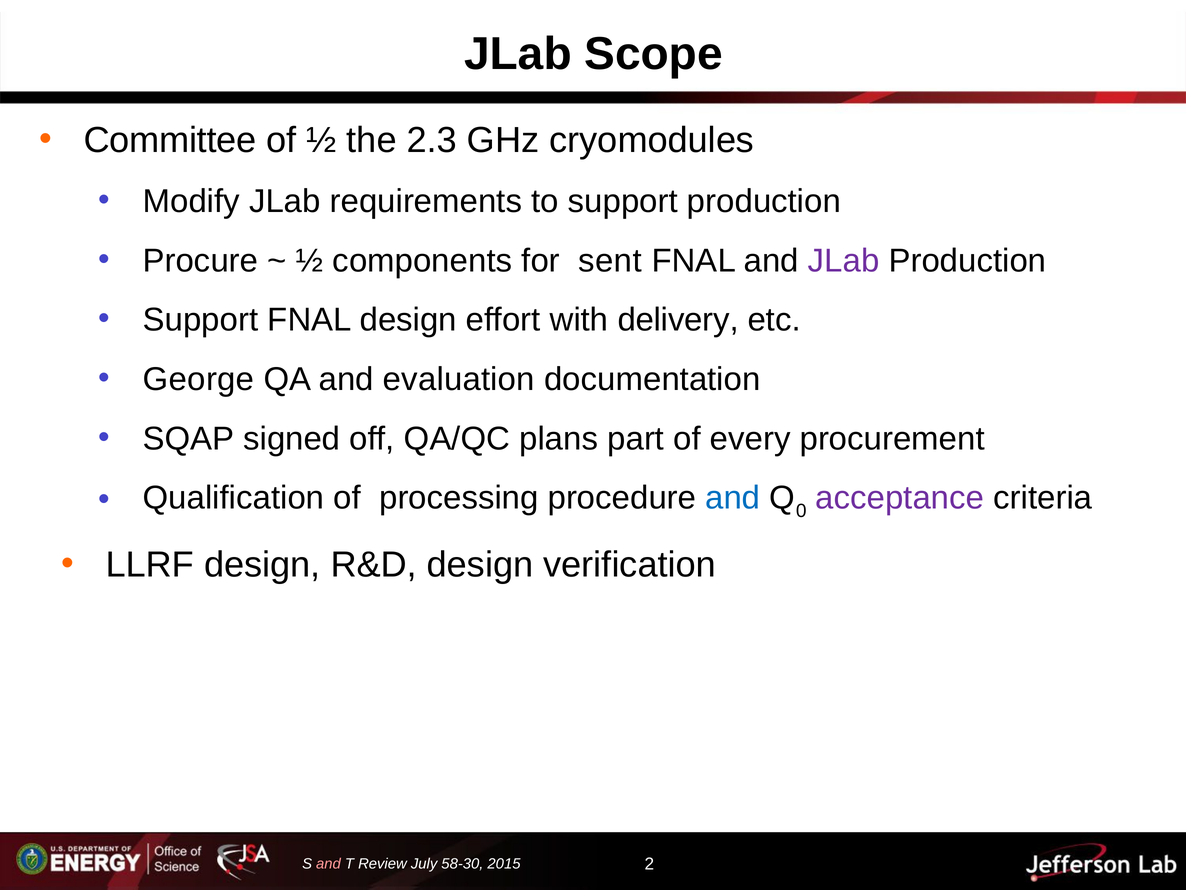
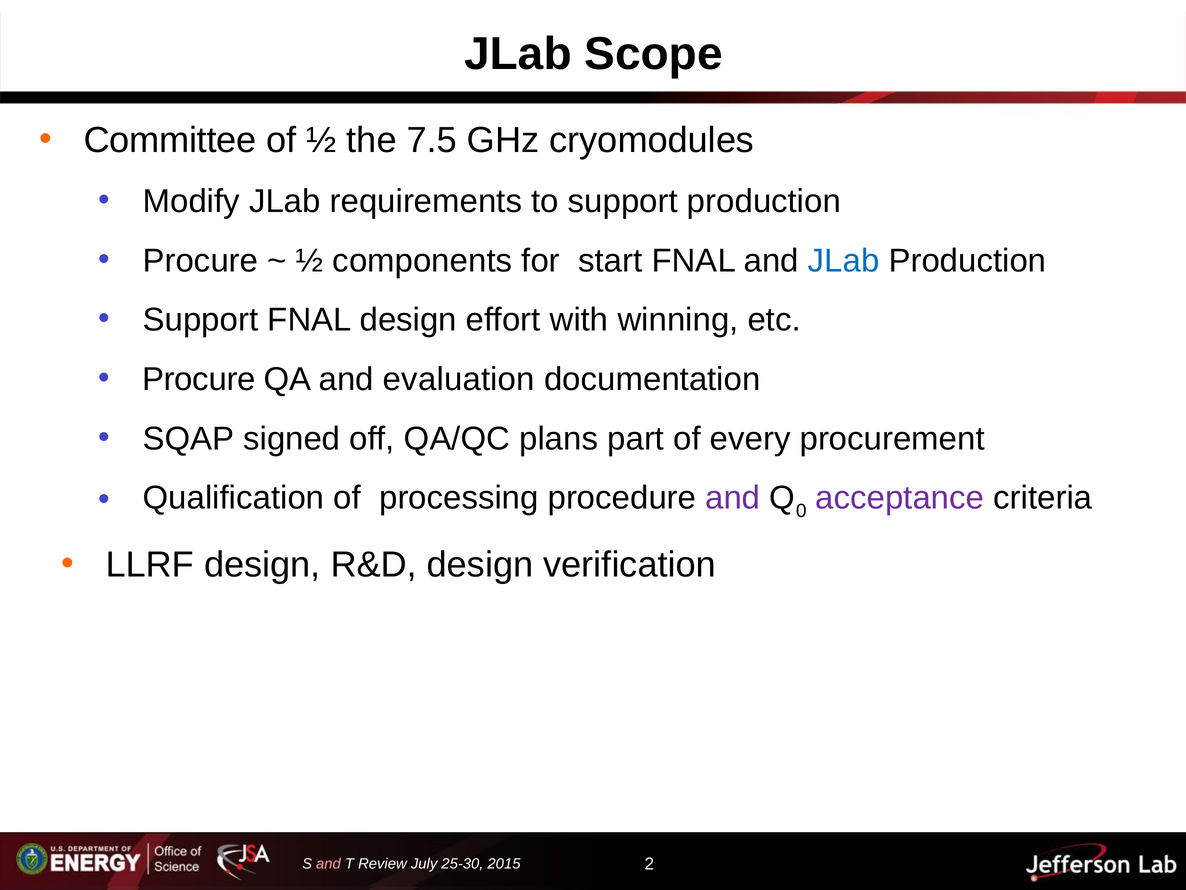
2.3: 2.3 -> 7.5 (432, 140)
sent: sent -> start (610, 261)
JLab colour: purple -> blue (844, 261)
delivery: delivery -> winning (678, 320)
George: George -> Procure (199, 379)
and colour: blue -> purple (733, 498)
58-30: 58-30 -> 25-30 (462, 863)
